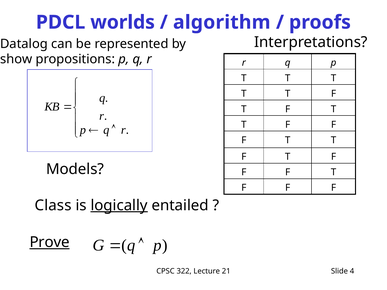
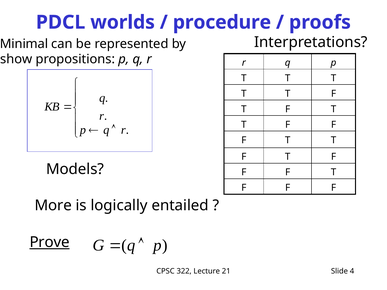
algorithm: algorithm -> procedure (222, 22)
Datalog: Datalog -> Minimal (24, 44)
Class: Class -> More (53, 205)
logically underline: present -> none (119, 205)
